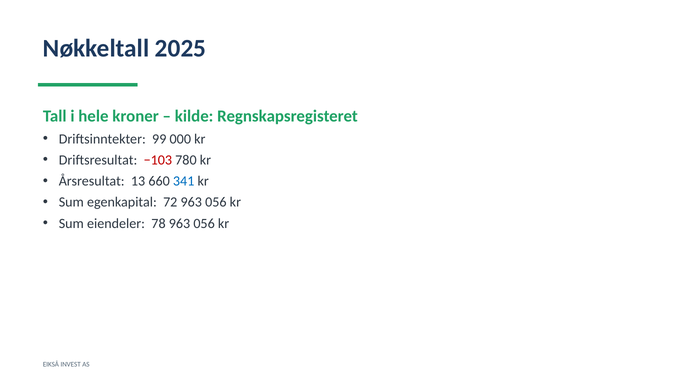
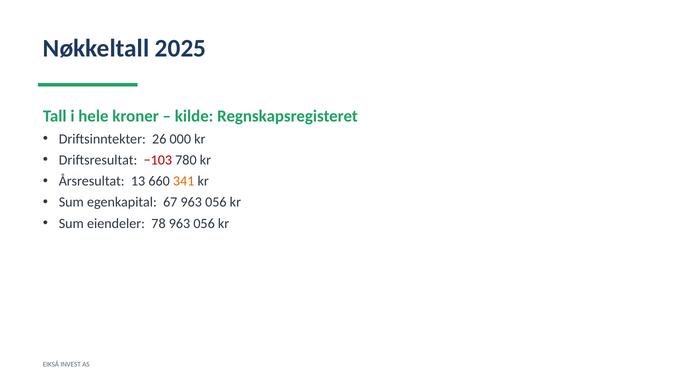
99: 99 -> 26 (159, 139)
341 colour: blue -> orange (184, 181)
72: 72 -> 67 (170, 202)
